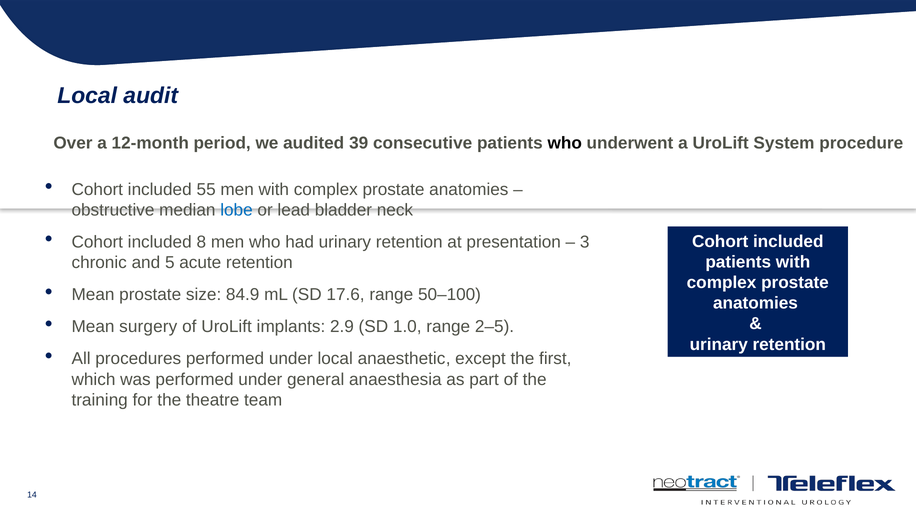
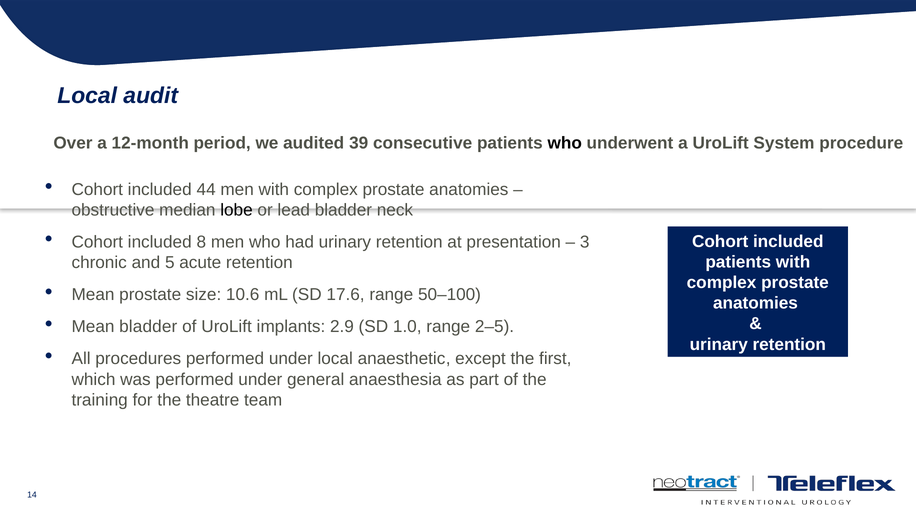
55: 55 -> 44 (206, 190)
lobe colour: blue -> black (236, 210)
84.9: 84.9 -> 10.6 (243, 295)
Mean surgery: surgery -> bladder (148, 327)
